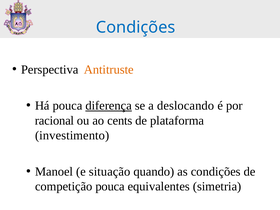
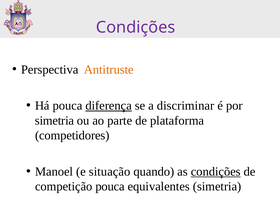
Condições colour: blue -> purple (136, 27)
deslocando: deslocando -> discriminar (186, 106)
racional: racional -> simetria (54, 121)
cents: cents -> parte (120, 121)
investimento: investimento -> competidores (72, 135)
condições underline: none -> present (216, 172)
